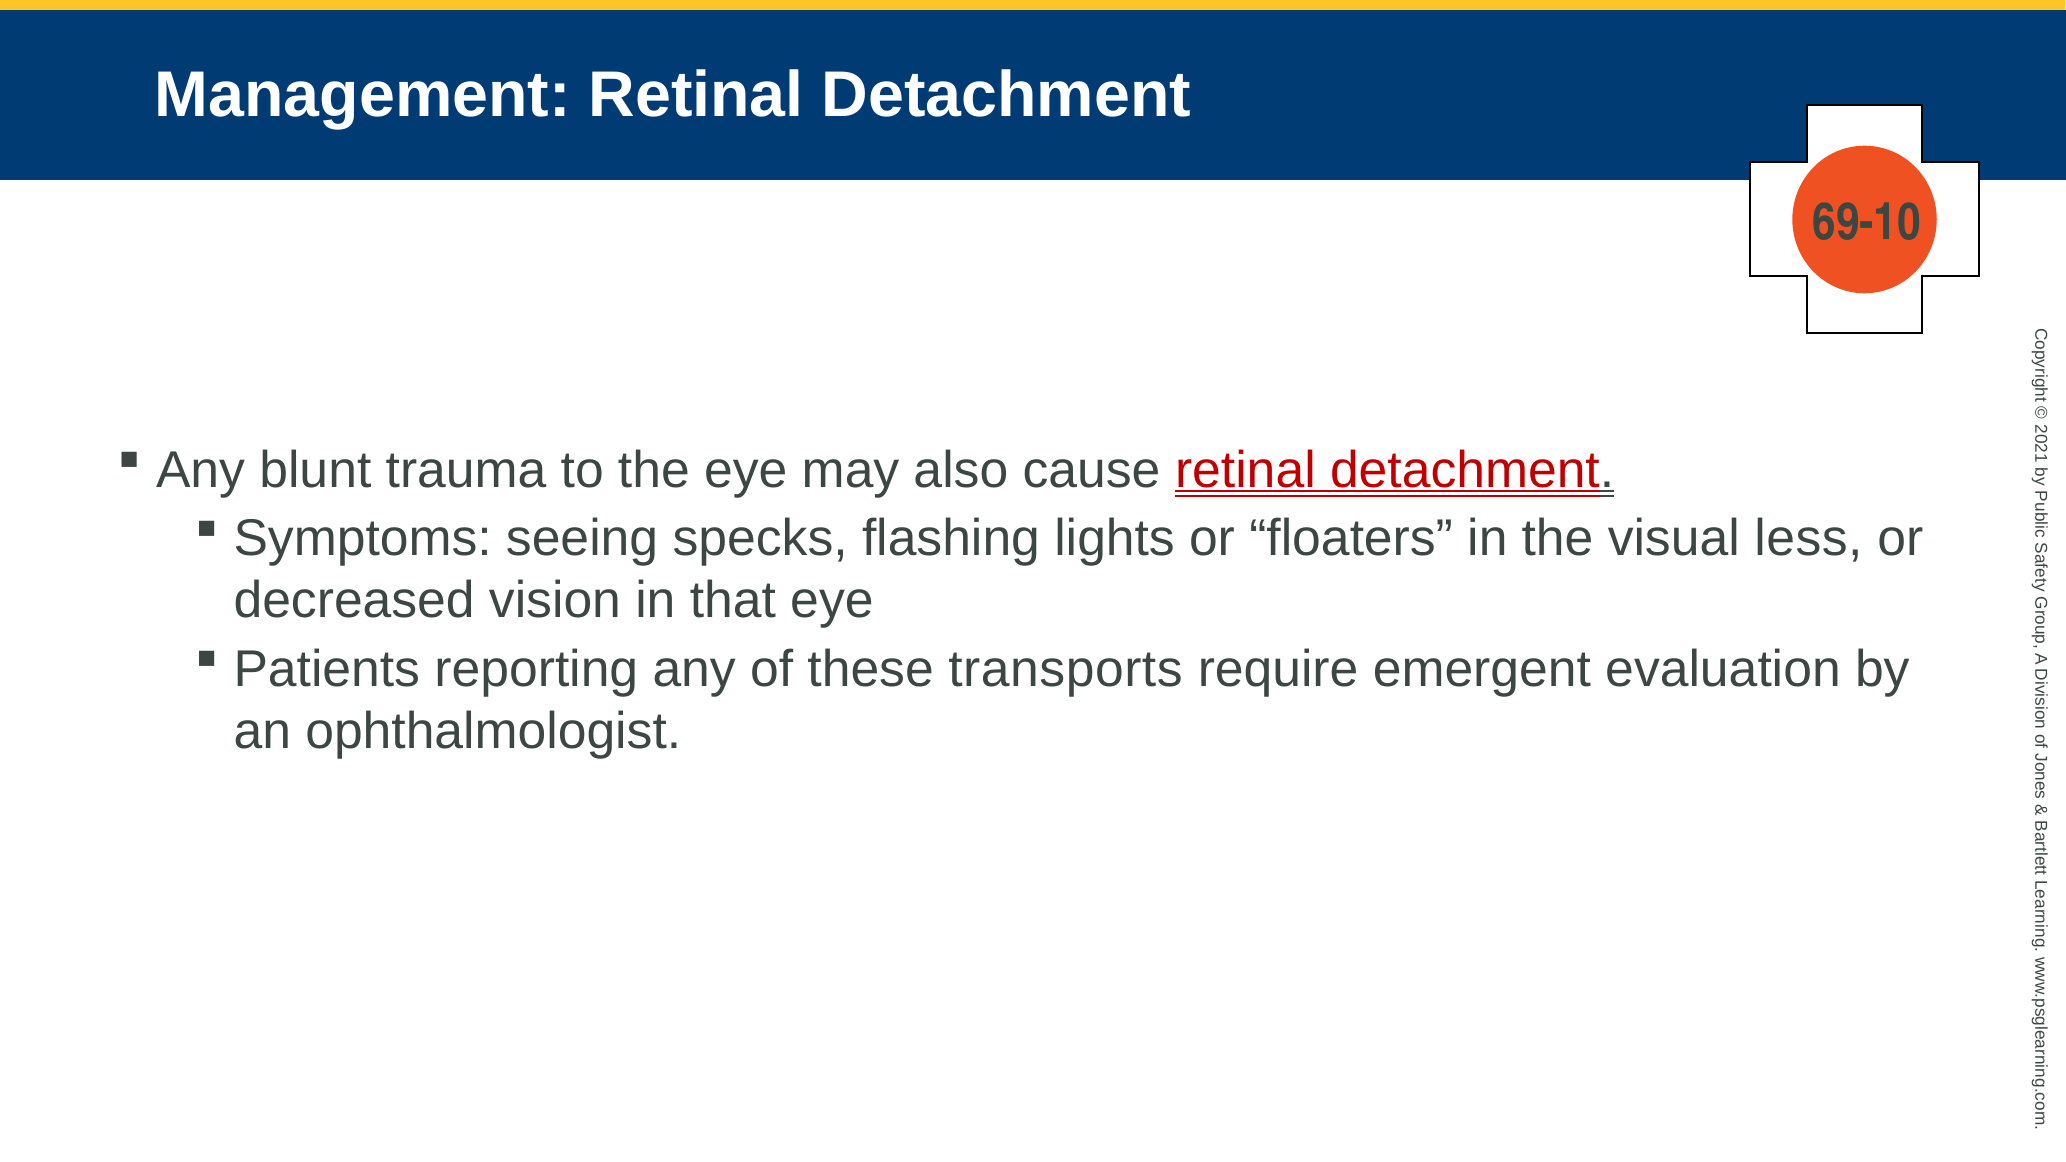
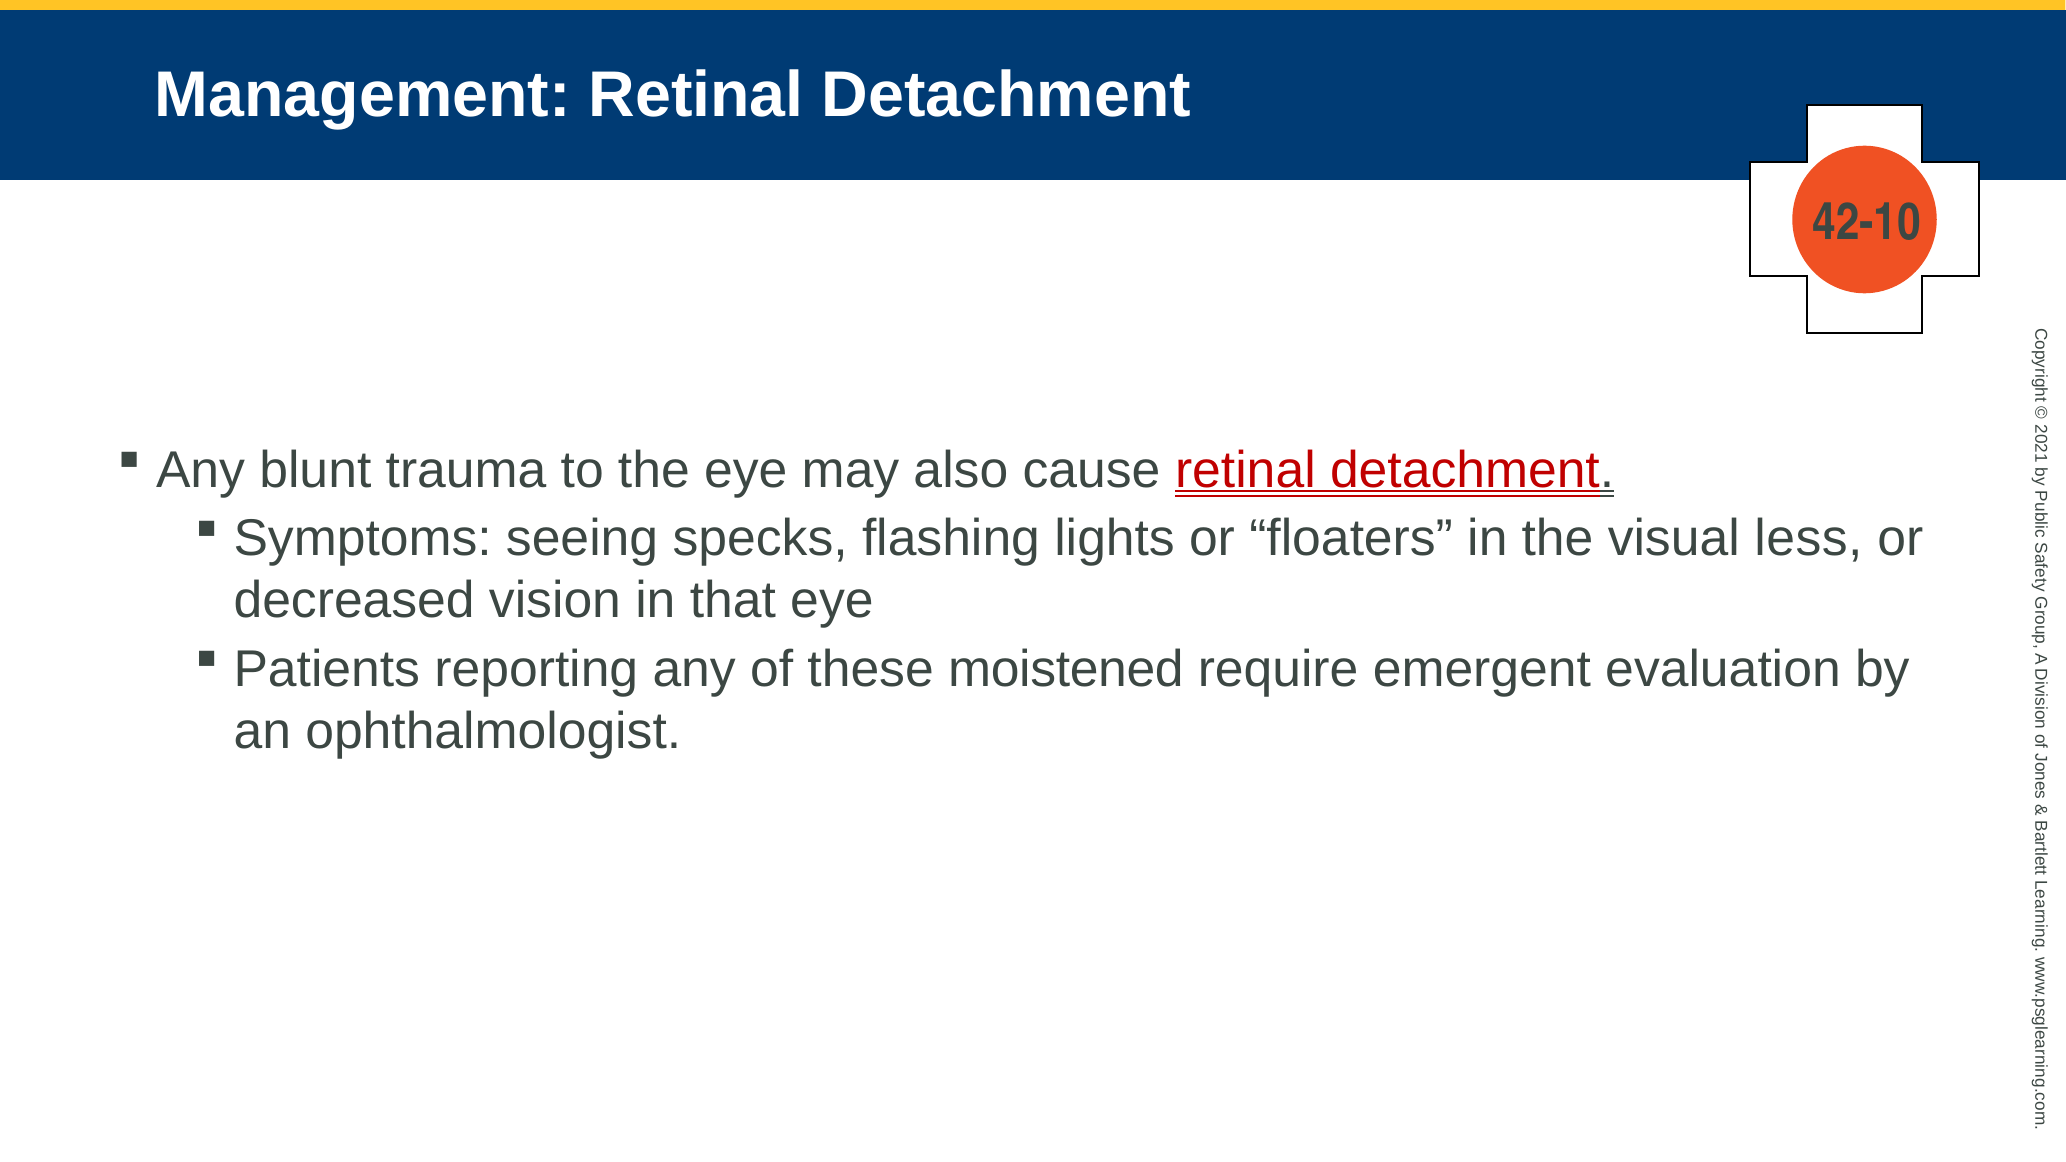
69-10: 69-10 -> 42-10 (1867, 222)
transports: transports -> moistened (1066, 669)
